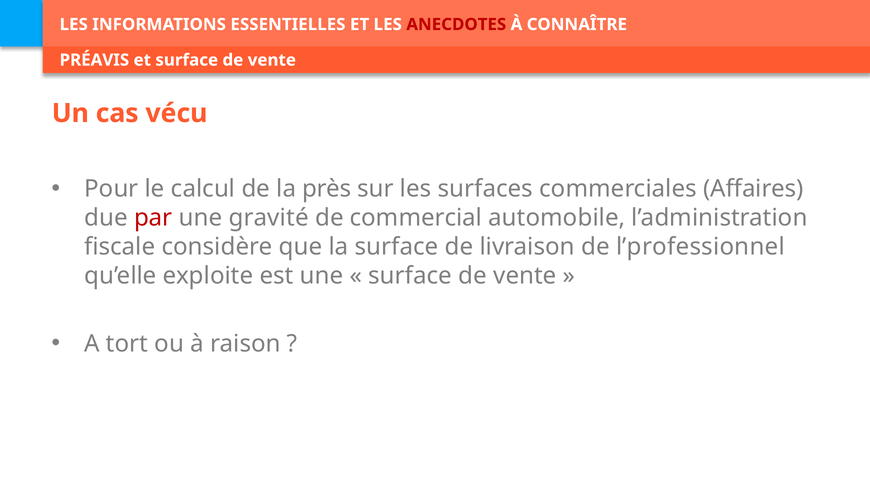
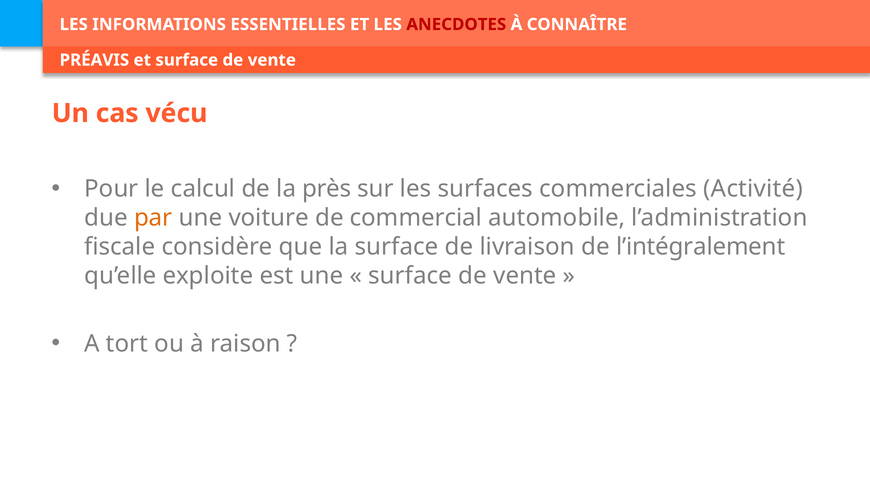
Affaires: Affaires -> Activité (753, 189)
par colour: red -> orange (153, 218)
gravité: gravité -> voiture (269, 218)
l’professionnel: l’professionnel -> l’intégralement (701, 247)
